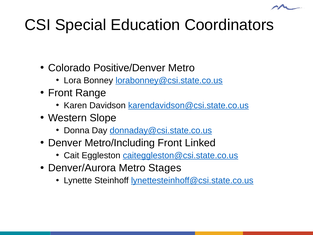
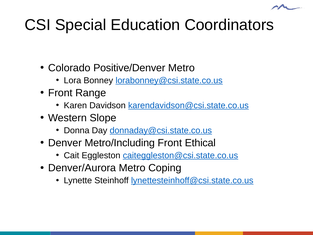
Linked: Linked -> Ethical (200, 143)
Stages: Stages -> Coping (165, 168)
